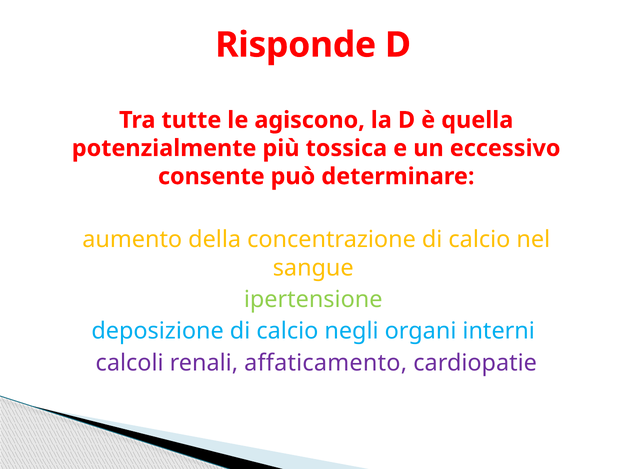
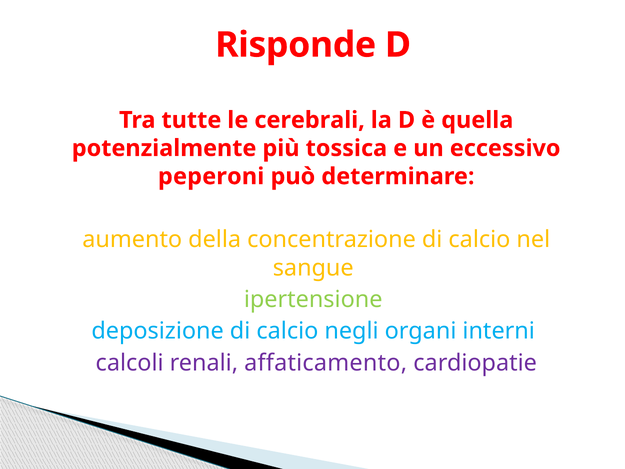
agiscono: agiscono -> cerebrali (310, 120)
consente: consente -> peperoni (211, 176)
